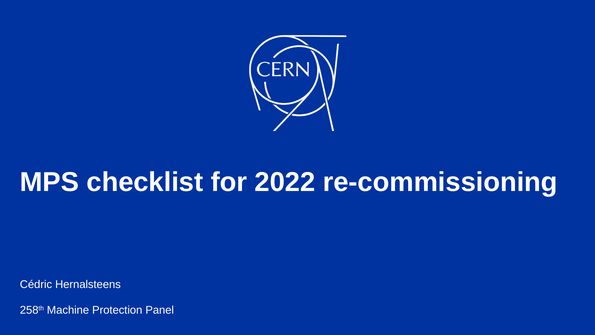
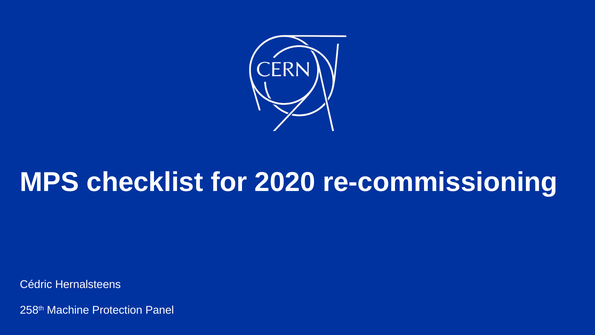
2022: 2022 -> 2020 (285, 182)
